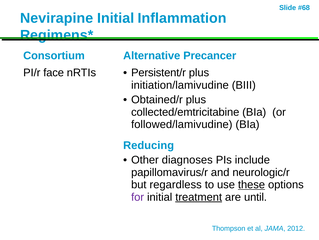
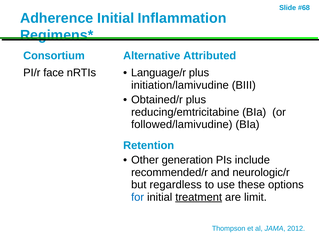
Nevirapine: Nevirapine -> Adherence (57, 18)
Precancer: Precancer -> Attributed (210, 56)
Persistent/r: Persistent/r -> Language/r (159, 73)
collected/emtricitabine: collected/emtricitabine -> reducing/emtricitabine (185, 112)
Reducing: Reducing -> Retention (149, 145)
diagnoses: diagnoses -> generation (187, 159)
papillomavirus/r: papillomavirus/r -> recommended/r (170, 172)
these underline: present -> none (251, 184)
for colour: purple -> blue (138, 196)
until: until -> limit (255, 196)
